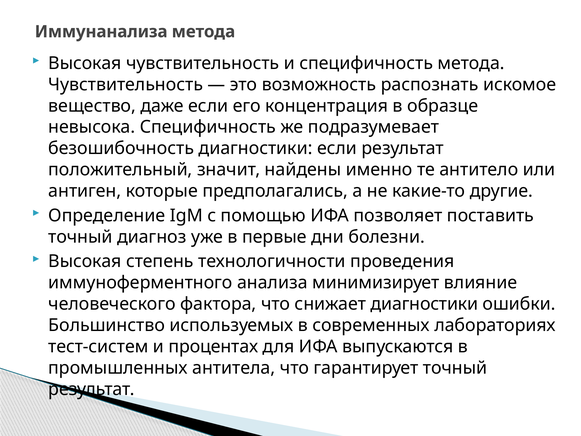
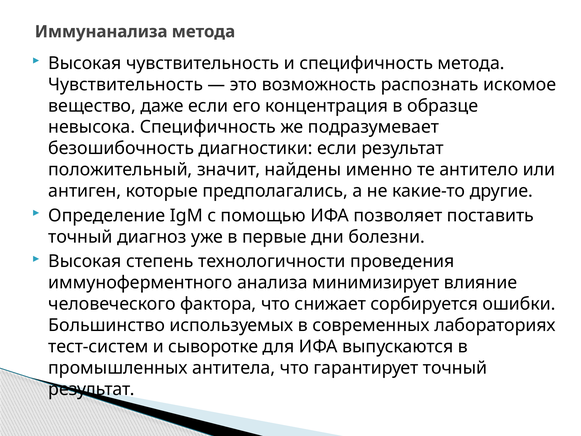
снижает диагностики: диагностики -> сорбируется (424, 304)
процентах: процентах -> сыворотке (213, 346)
